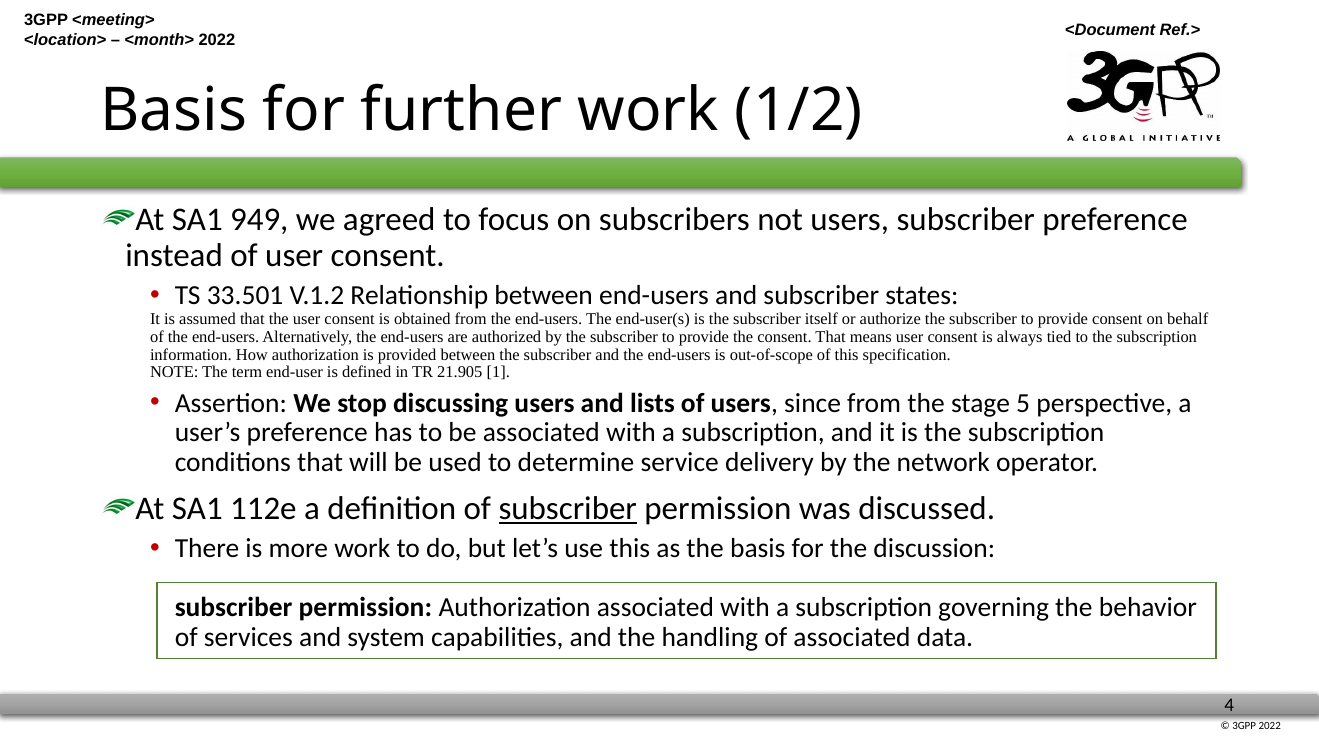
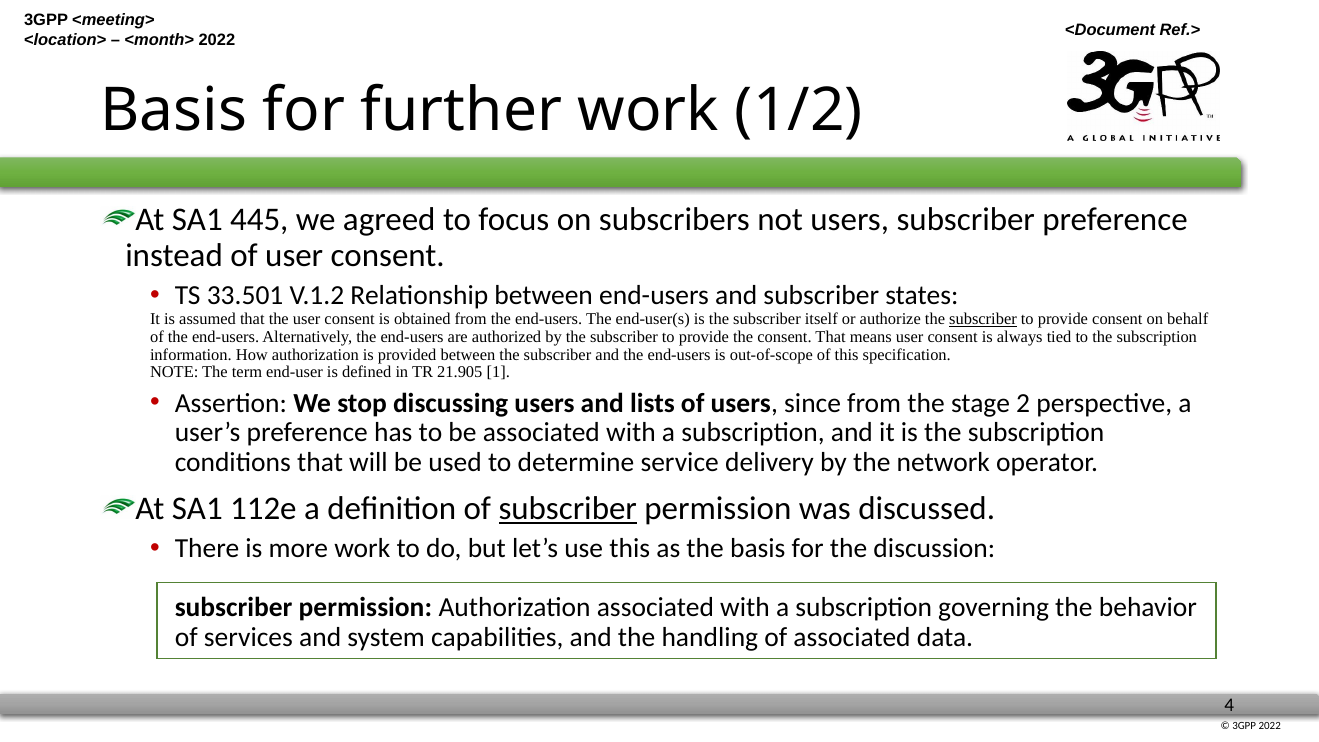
949: 949 -> 445 (259, 220)
subscriber underline: none -> present (983, 319)
5: 5 -> 2 (1023, 403)
